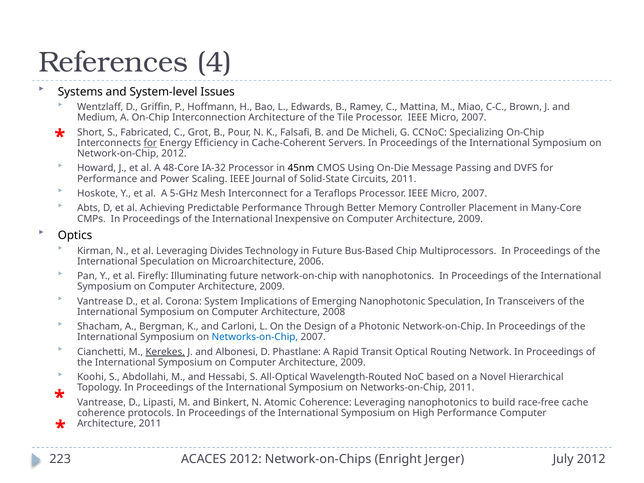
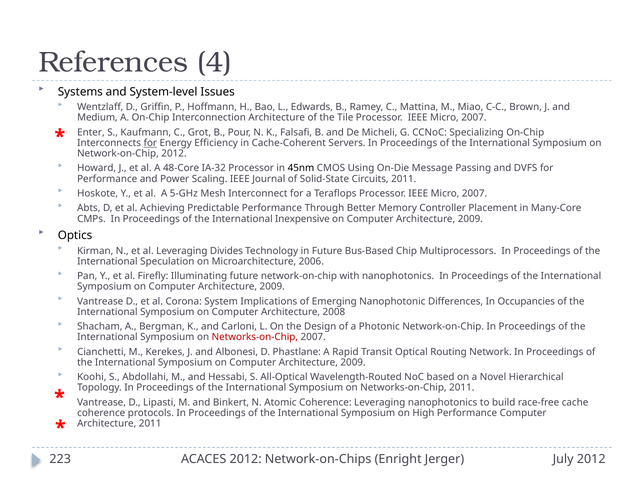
Short: Short -> Enter (91, 132)
Fabricated: Fabricated -> Kaufmann (146, 132)
Nanophotonic Speculation: Speculation -> Differences (456, 301)
Transceivers: Transceivers -> Occupancies (526, 301)
Networks-on-Chip colour: blue -> red (255, 337)
Kerekes underline: present -> none (165, 352)
